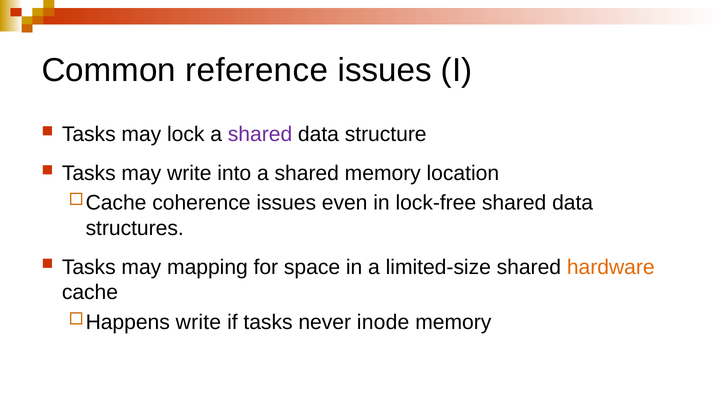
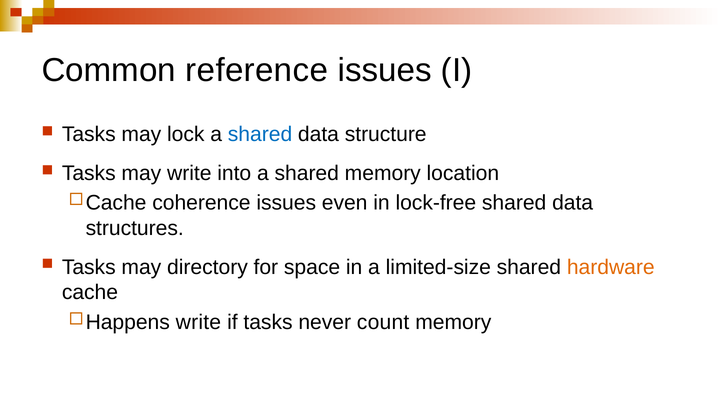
shared colour: purple -> blue (260, 134)
mapping: mapping -> directory (207, 267)
inode: inode -> count (383, 322)
